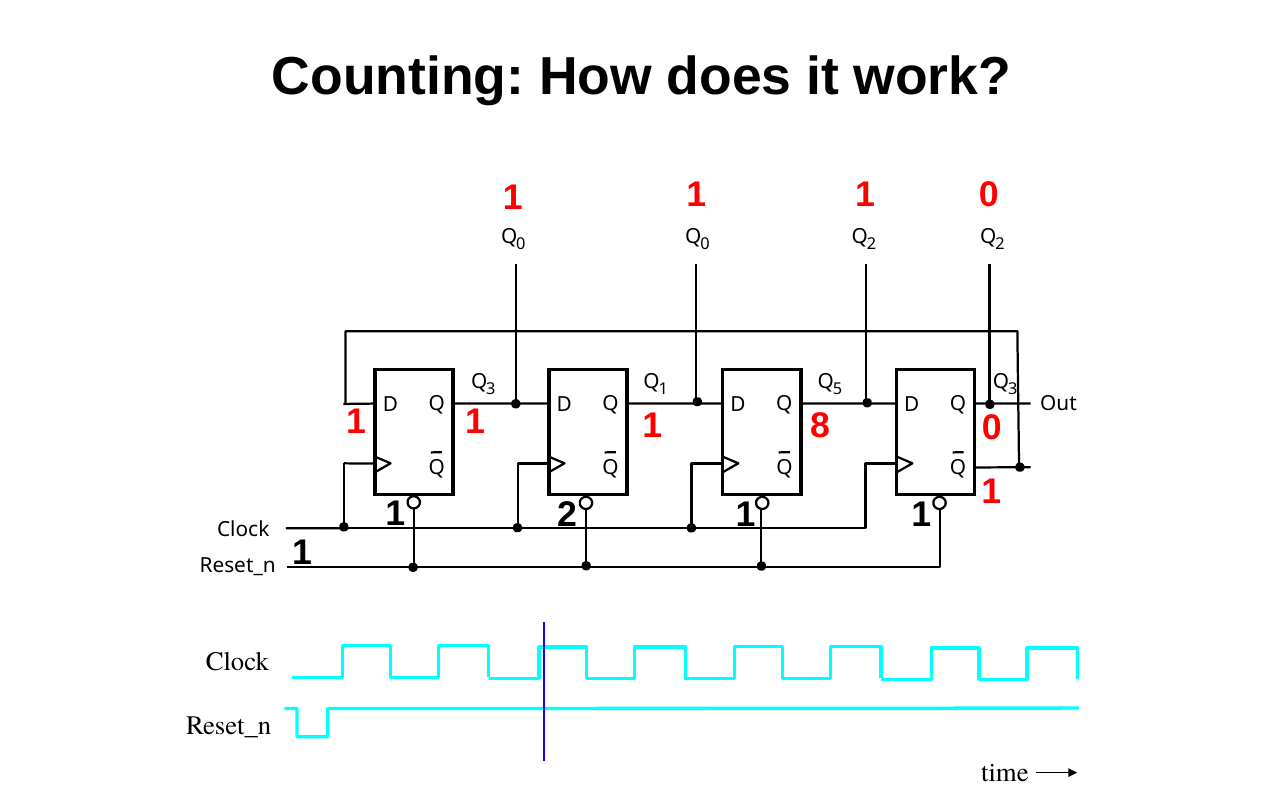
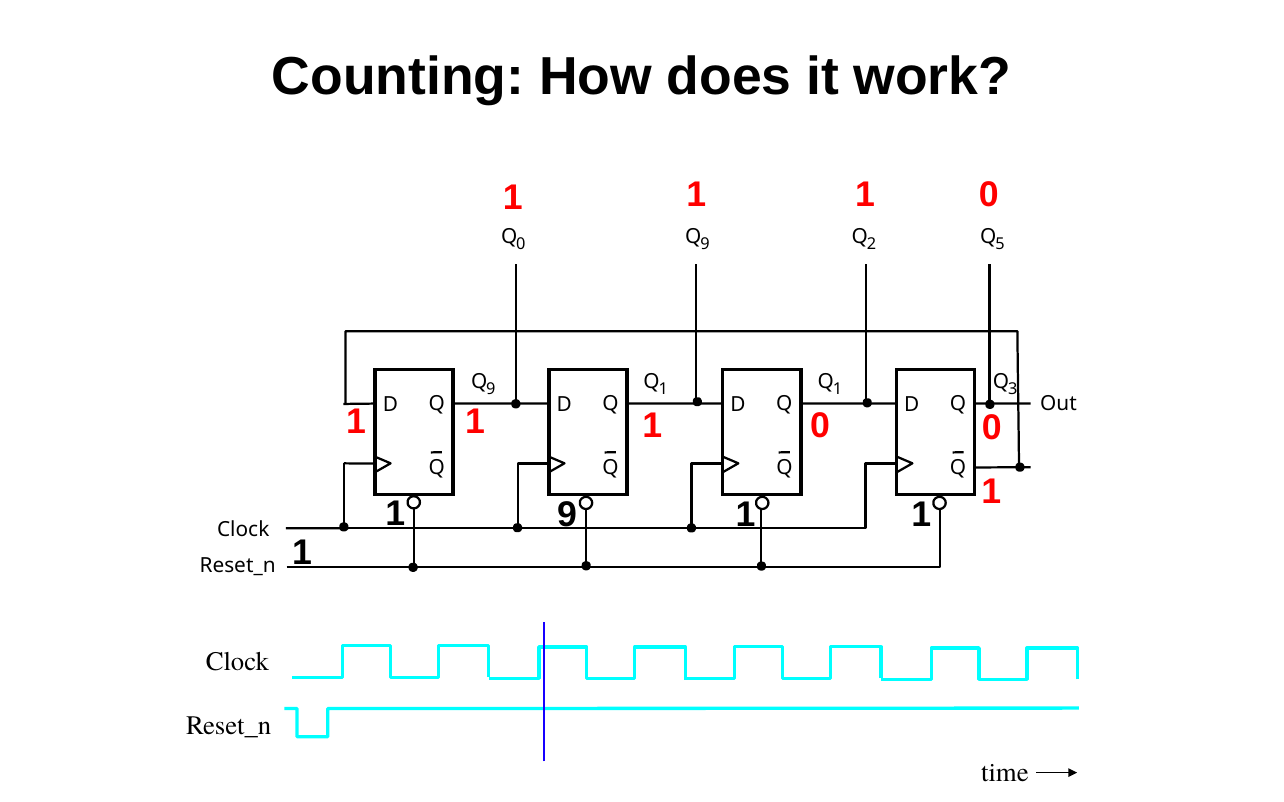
0 Q 0: 0 -> 9 (705, 244)
2 Q 2: 2 -> 5 (1000, 244)
3: 3 -> 9 (491, 389)
1 Q 5: 5 -> 1 (838, 389)
8: 8 -> 0 (820, 426)
1 2: 2 -> 9 (567, 515)
